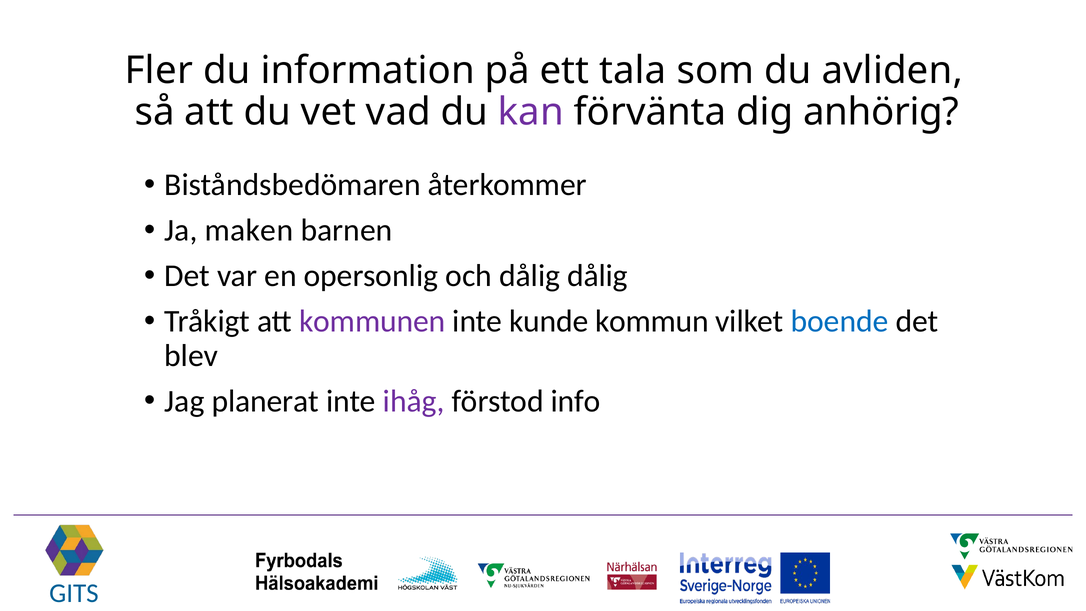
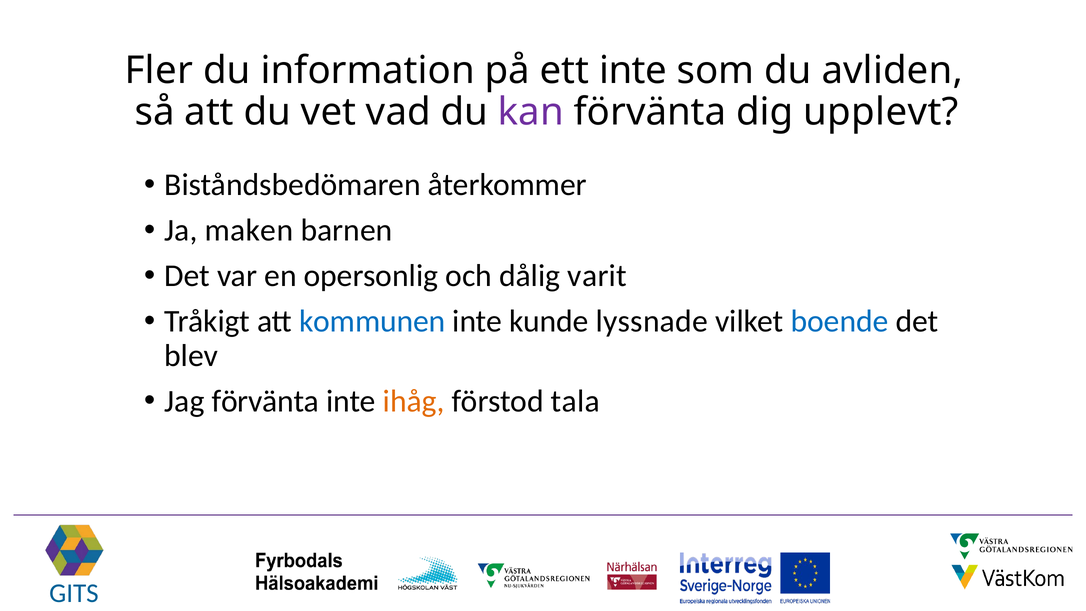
ett tala: tala -> inte (633, 71)
anhörig: anhörig -> upplevt (881, 112)
dålig dålig: dålig -> varit (597, 276)
kommunen colour: purple -> blue (372, 321)
kommun: kommun -> lyssnade (652, 321)
Jag planerat: planerat -> förvänta (265, 401)
ihåg colour: purple -> orange (414, 401)
info: info -> tala (575, 401)
